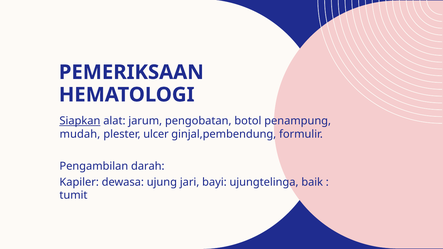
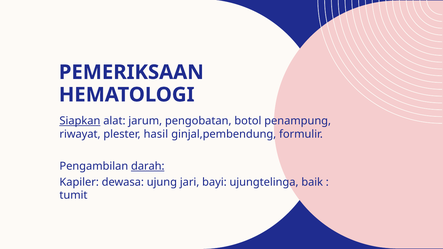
mudah: mudah -> riwayat (80, 134)
ulcer: ulcer -> hasil (156, 134)
darah underline: none -> present (148, 166)
